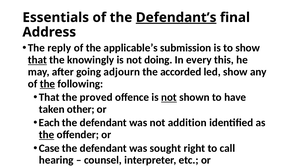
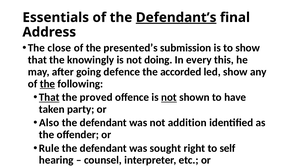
reply: reply -> close (59, 48)
applicable’s: applicable’s -> presented’s (131, 48)
that underline: present -> none (37, 60)
adjourn: adjourn -> defence (122, 72)
That underline: none -> present (49, 97)
other: other -> party (81, 109)
Each: Each -> Also (49, 122)
the underline: present -> none (47, 134)
Case: Case -> Rule (49, 148)
call: call -> self (228, 148)
